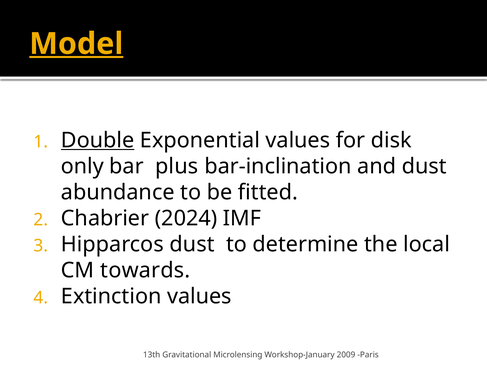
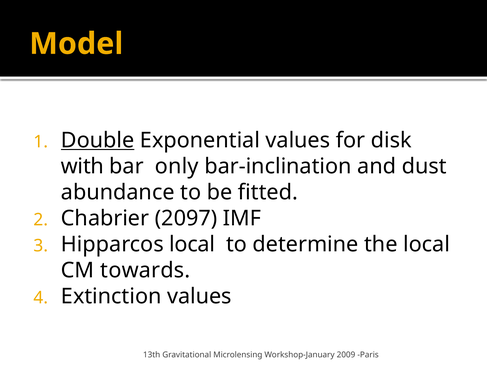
Model underline: present -> none (76, 44)
only: only -> with (82, 166)
plus: plus -> only (177, 166)
2024: 2024 -> 2097 (186, 218)
Hipparcos dust: dust -> local (192, 244)
